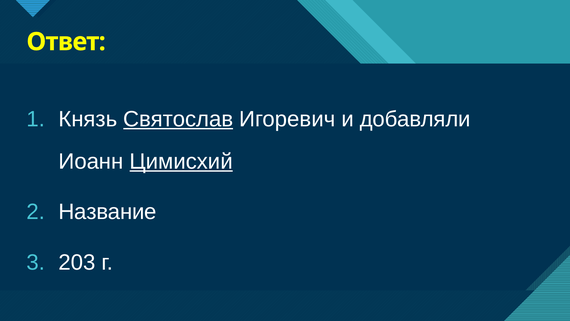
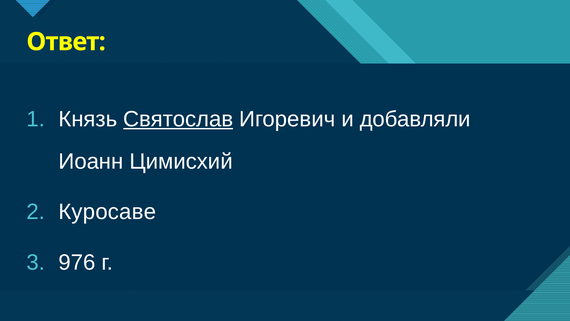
Цимисхий underline: present -> none (181, 161)
Название: Название -> Куросаве (107, 212)
203: 203 -> 976 (77, 262)
